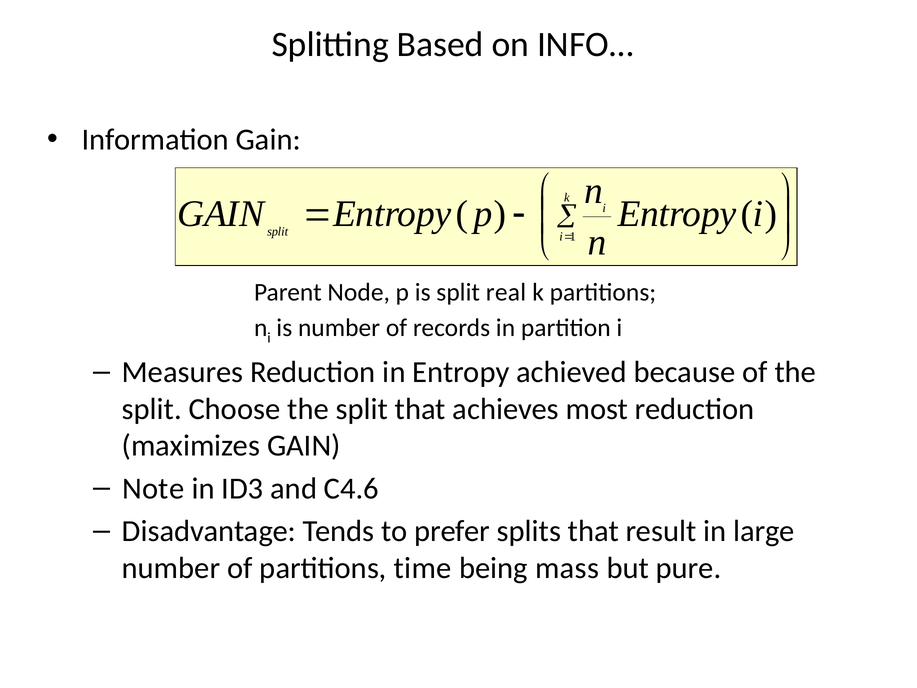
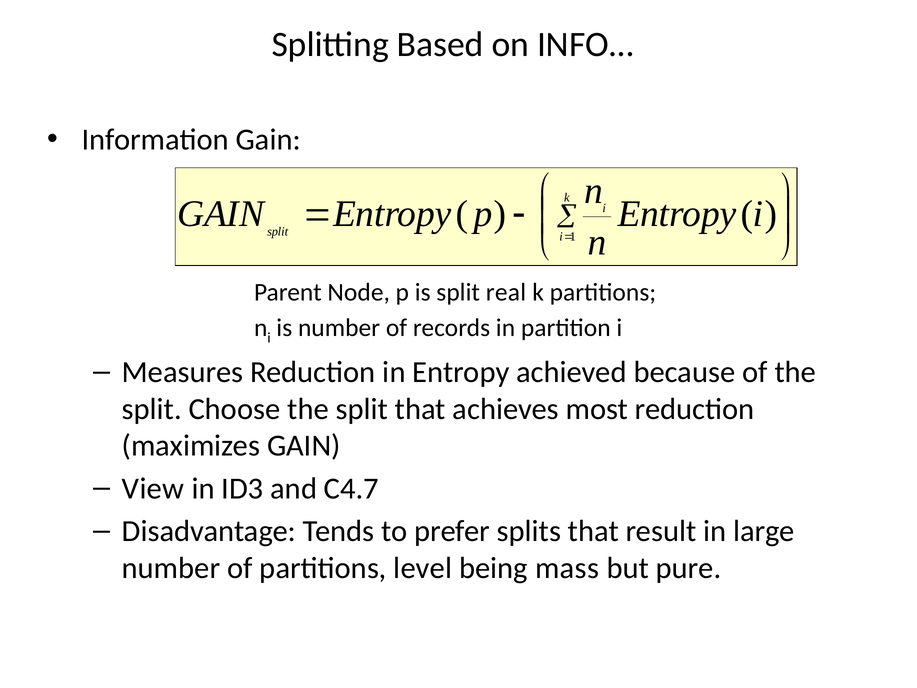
Note: Note -> View (153, 488)
C4.6: C4.6 -> C4.7 (351, 488)
time: time -> level (423, 568)
